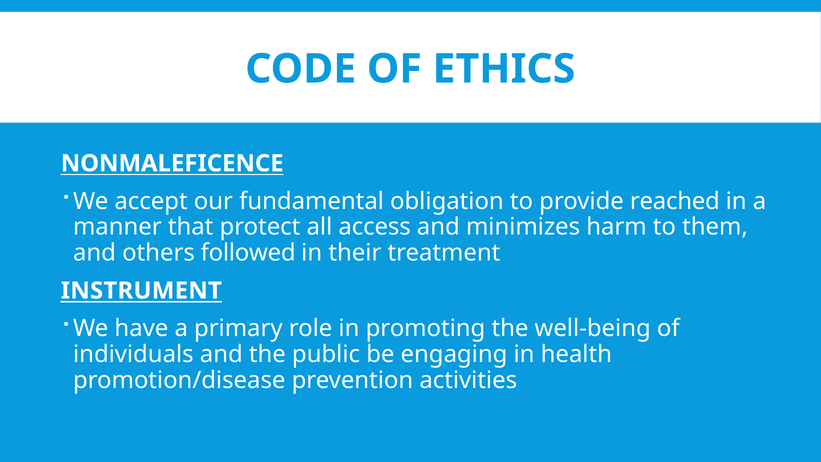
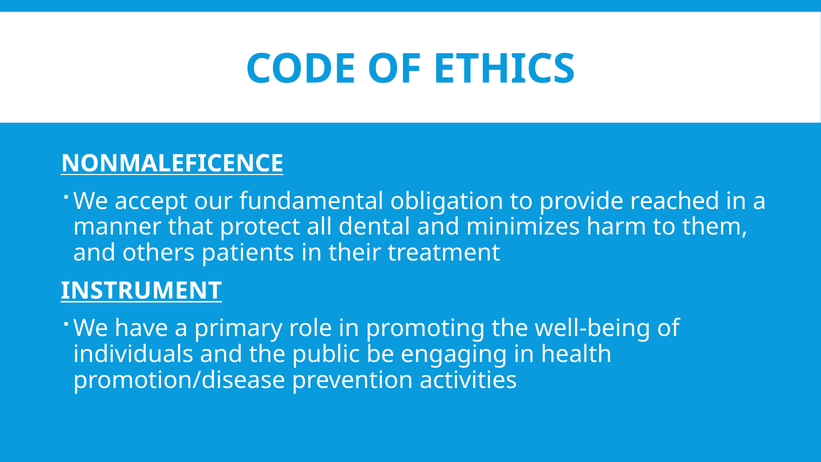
access: access -> dental (375, 227)
followed: followed -> patients (248, 253)
